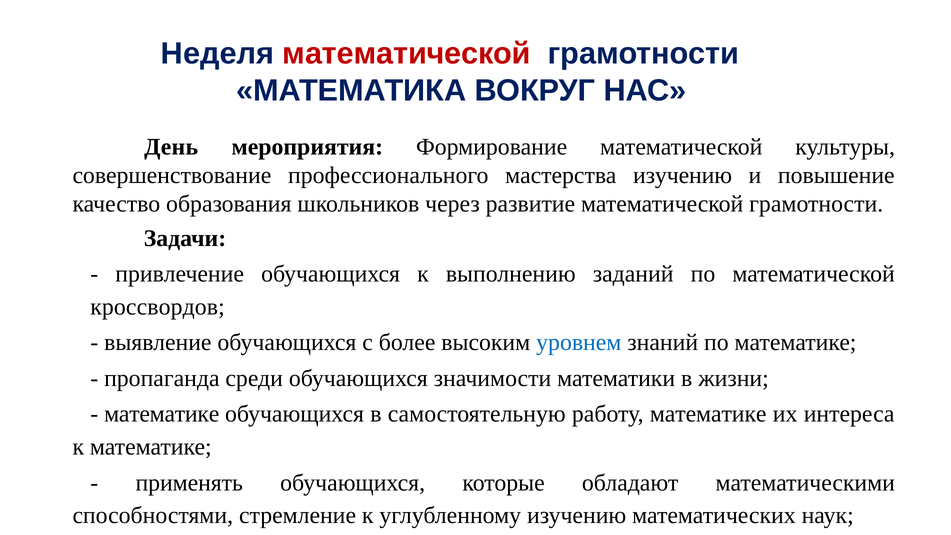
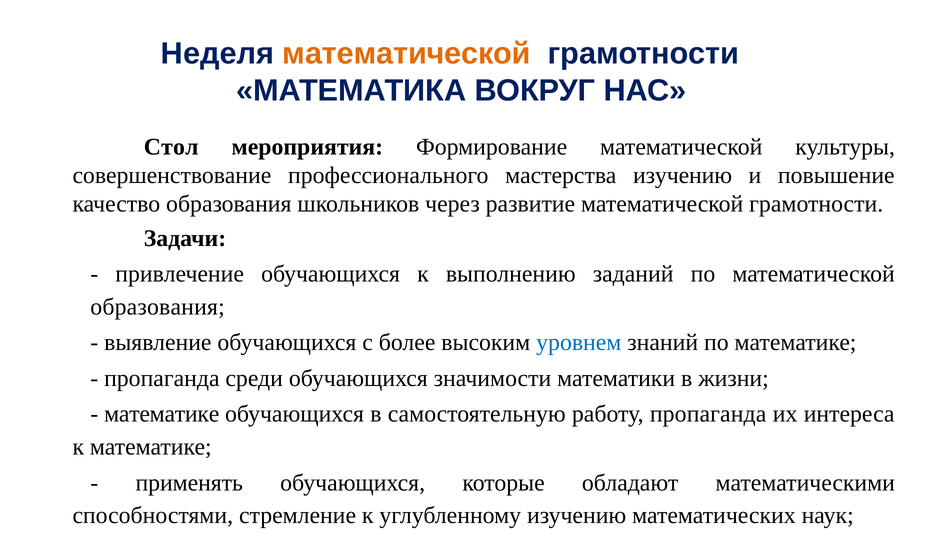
математической colour: red -> orange (407, 54)
День: День -> Стол (171, 147)
кроссвордов: кроссвордов -> образования (158, 307)
работу математике: математике -> пропаганда (708, 414)
